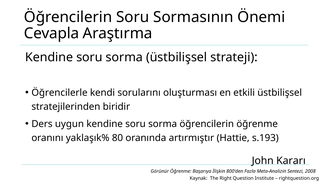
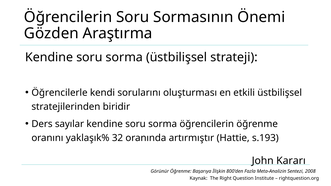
Cevapla: Cevapla -> Gözden (51, 34)
uygun: uygun -> sayılar (69, 124)
80: 80 -> 32 (117, 138)
